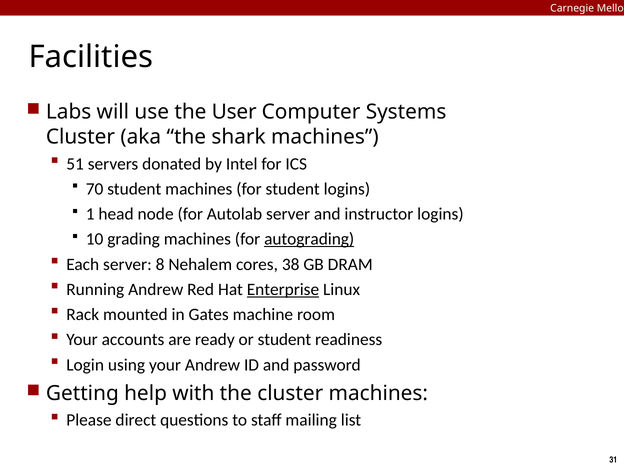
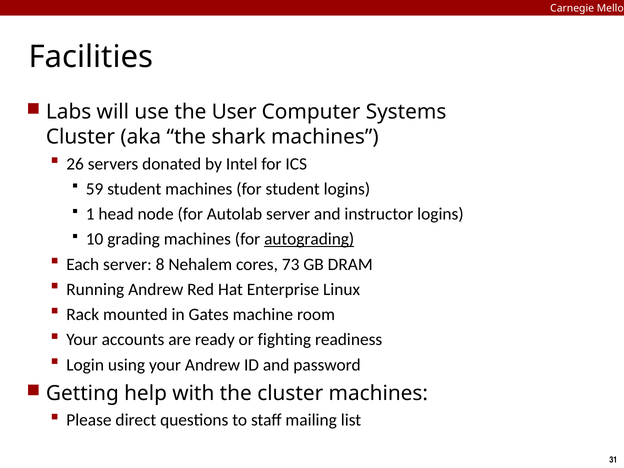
51: 51 -> 26 (75, 164)
70: 70 -> 59 (95, 189)
38: 38 -> 73 (291, 264)
Enterprise underline: present -> none (283, 289)
or student: student -> fighting (284, 340)
